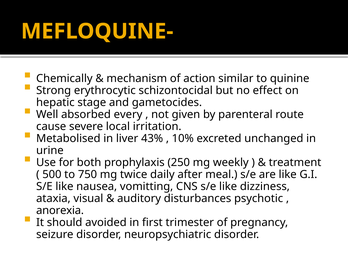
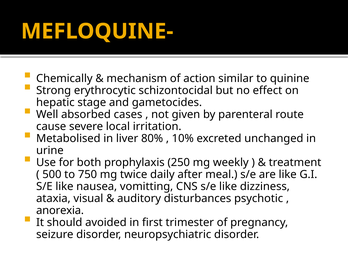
every: every -> cases (128, 114)
43%: 43% -> 80% (152, 138)
